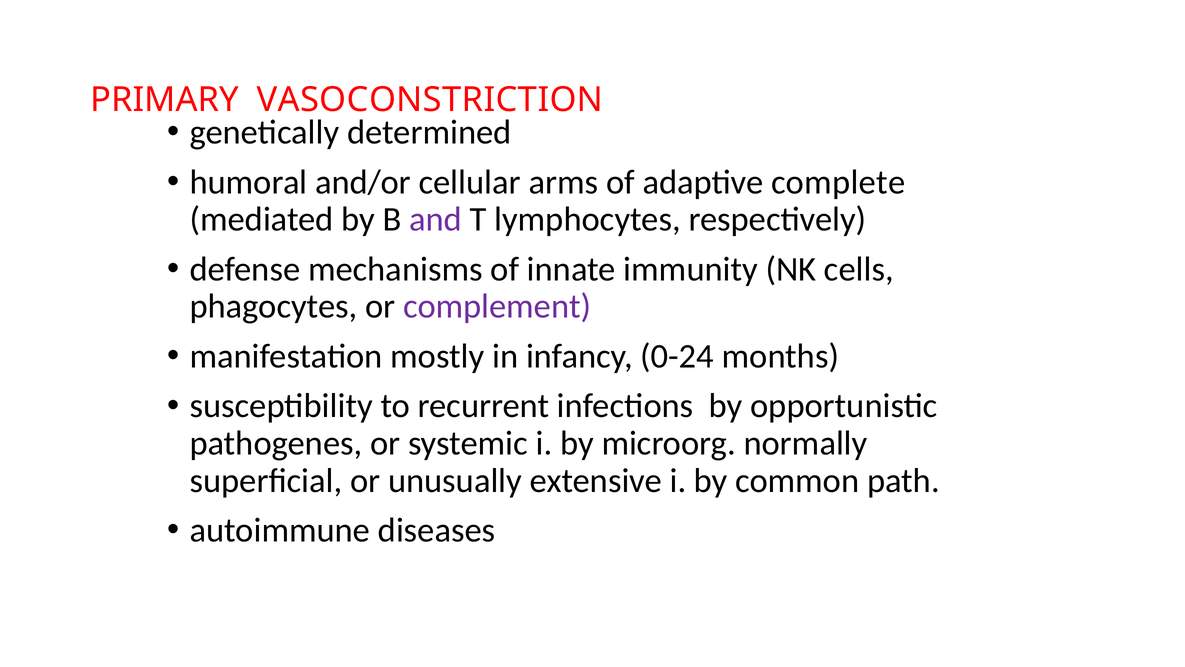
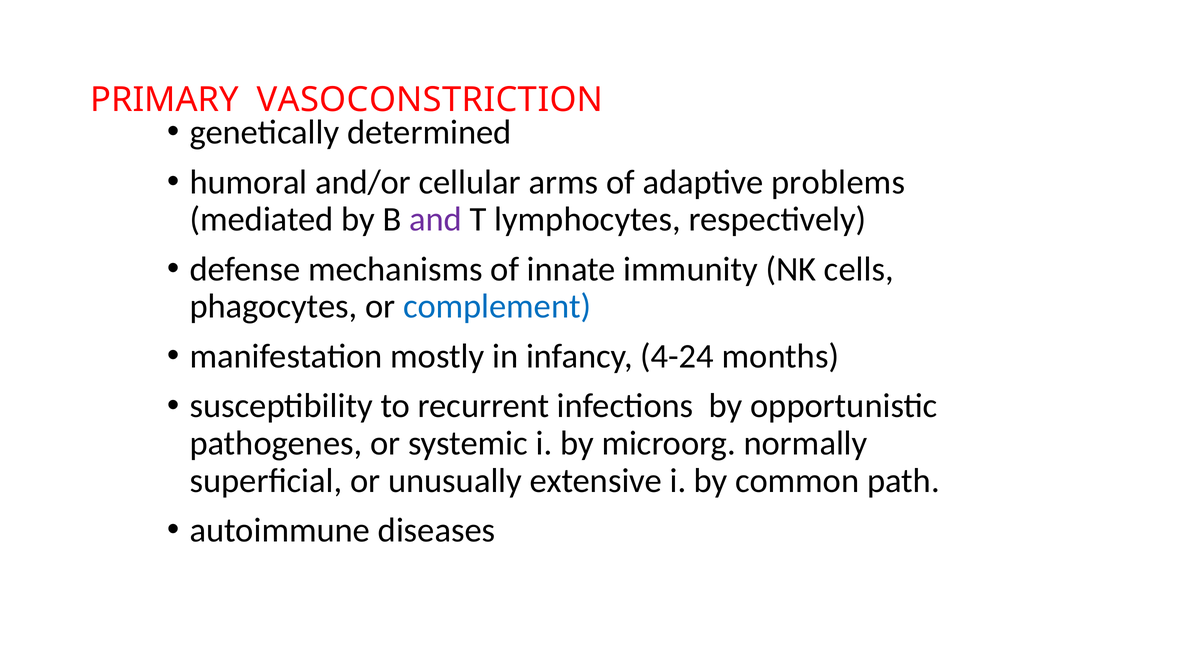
complete: complete -> problems (838, 182)
complement colour: purple -> blue (497, 306)
0-24: 0-24 -> 4-24 (677, 356)
